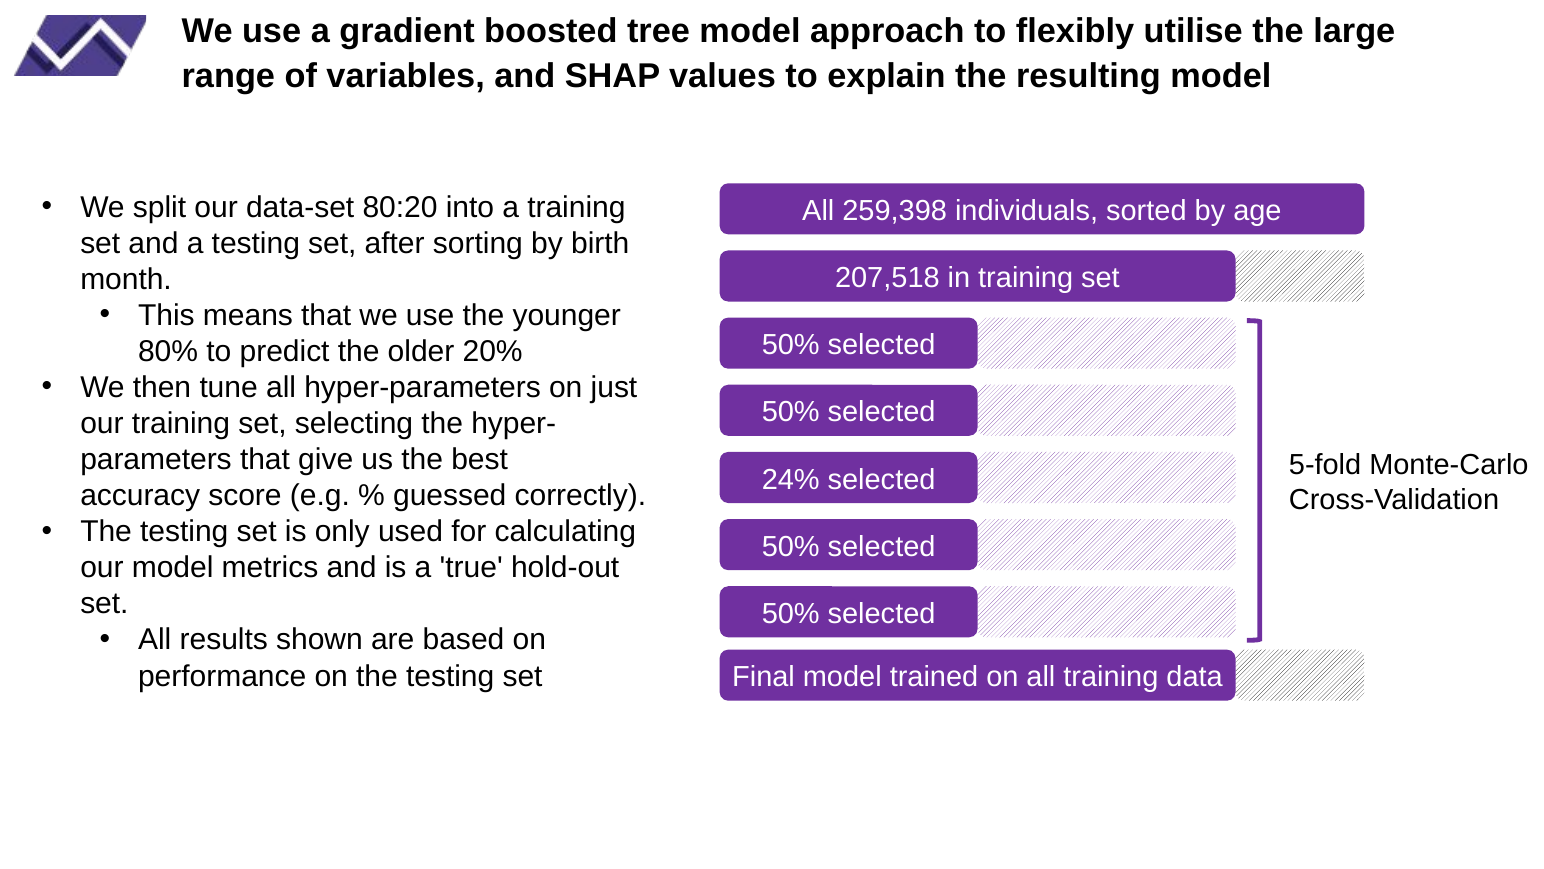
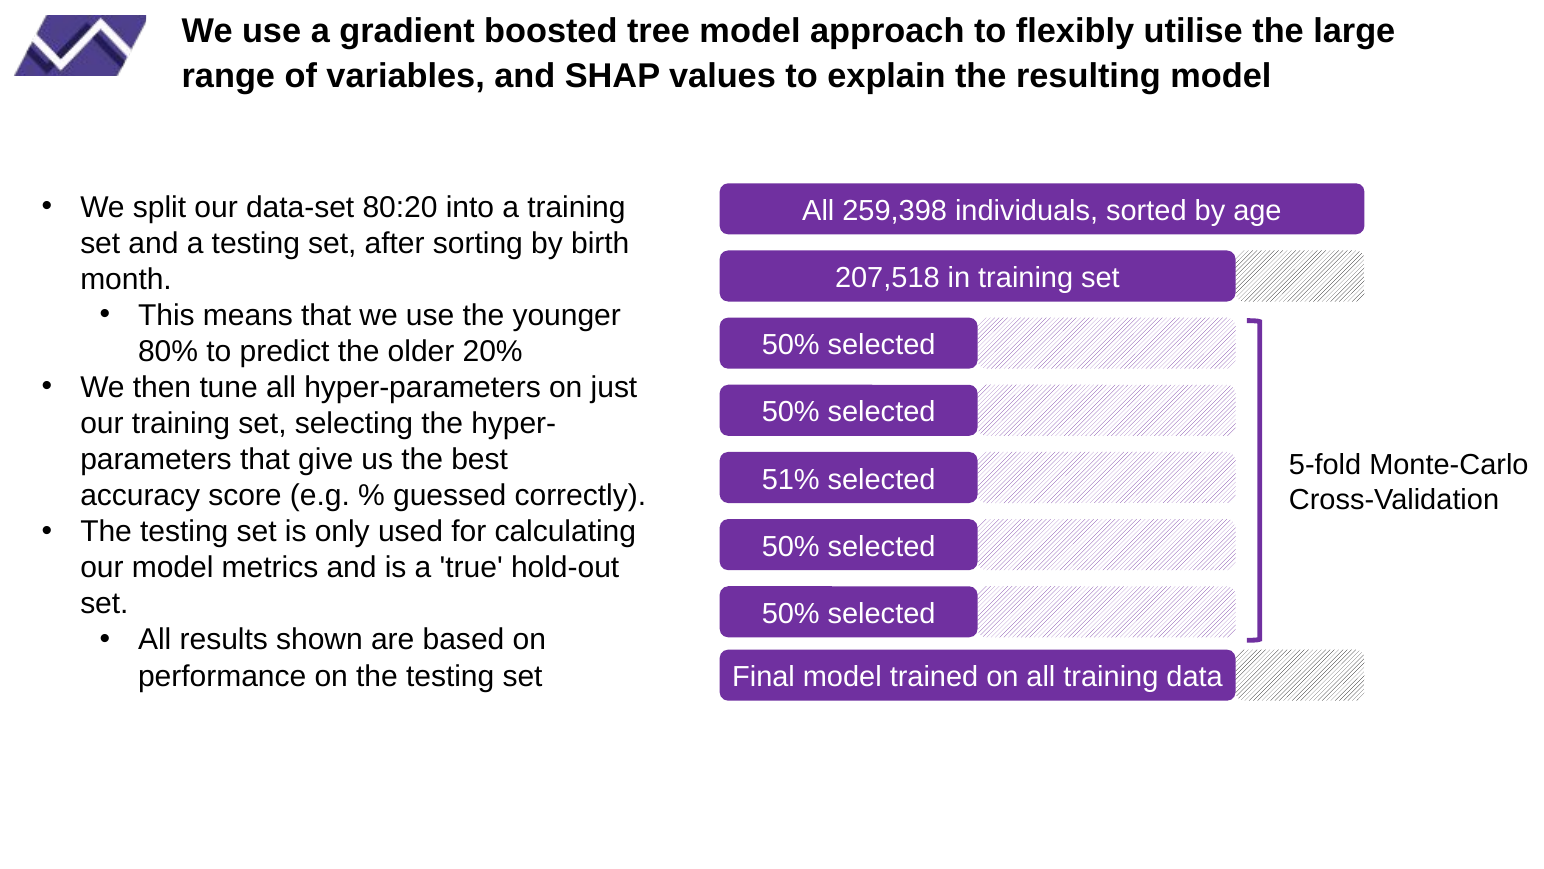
24%: 24% -> 51% (791, 479)
